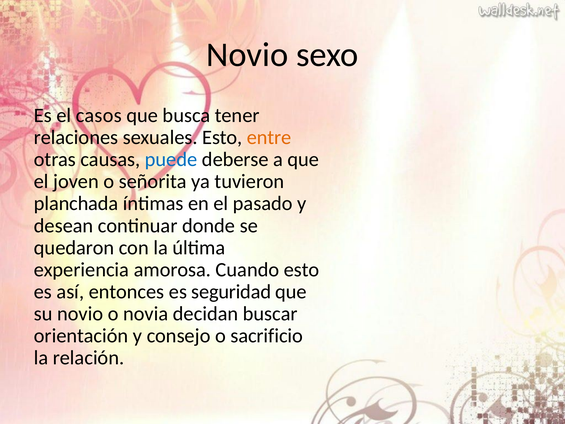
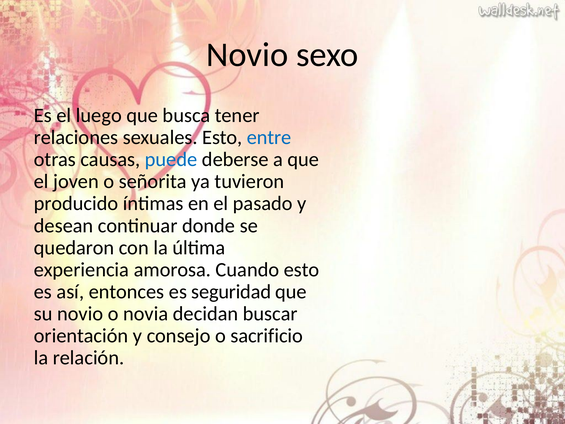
casos: casos -> luego (99, 115)
entre colour: orange -> blue (269, 137)
planchada: planchada -> producido (76, 203)
